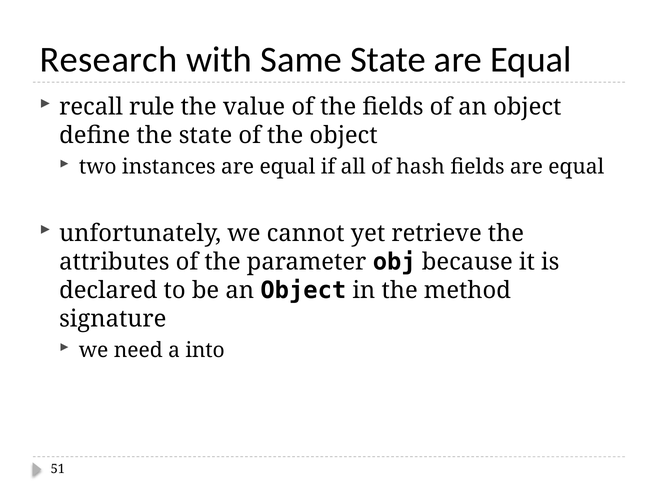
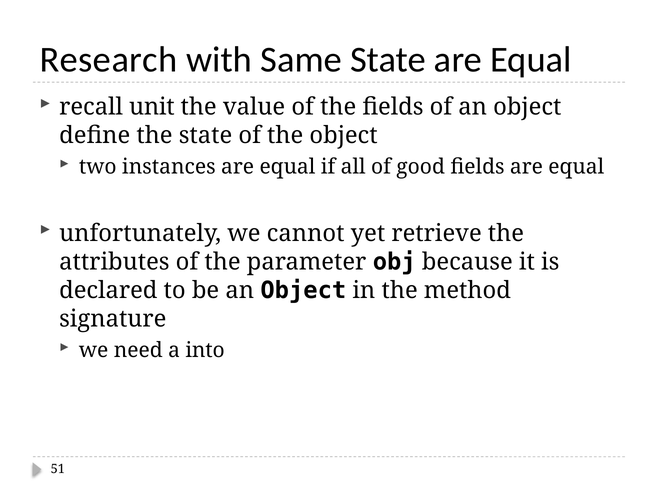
rule: rule -> unit (152, 107)
hash: hash -> good (421, 167)
